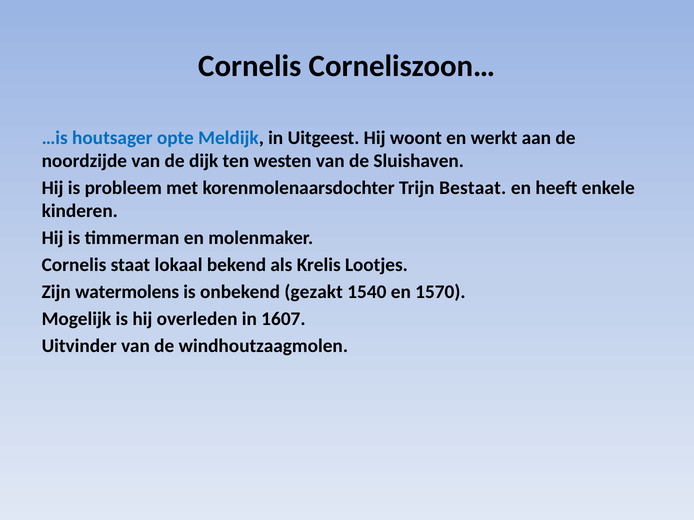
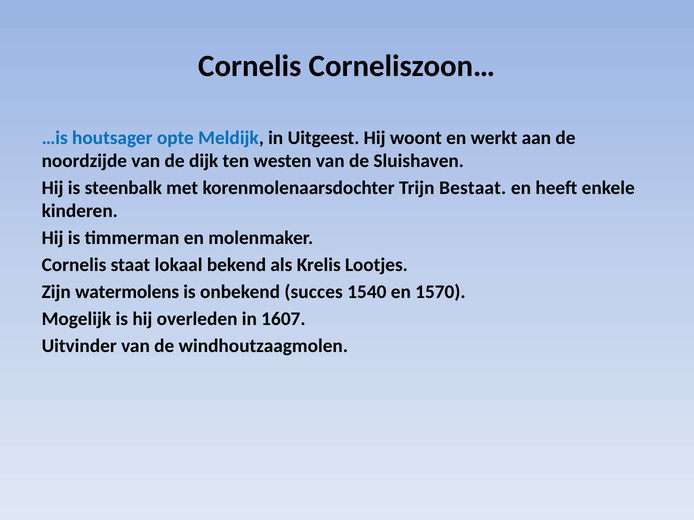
probleem: probleem -> steenbalk (123, 188)
gezakt: gezakt -> succes (314, 292)
